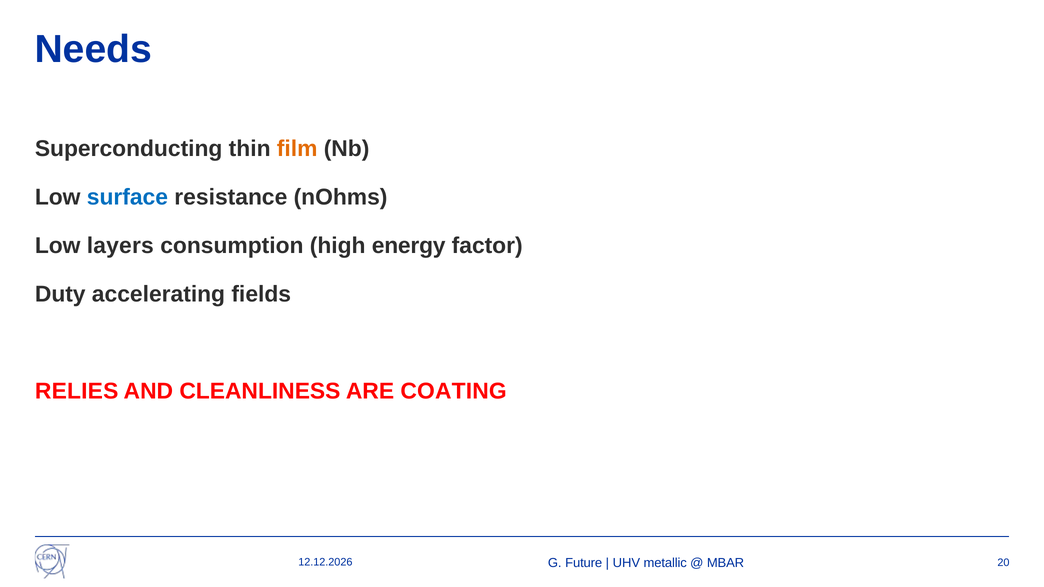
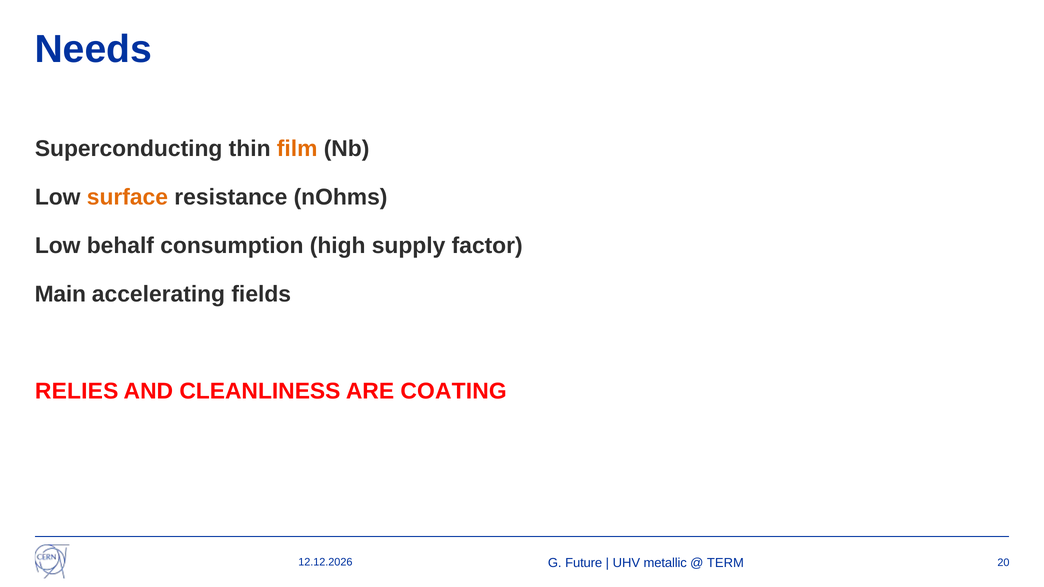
surface colour: blue -> orange (127, 197)
layers: layers -> behalf (120, 246)
energy: energy -> supply (409, 246)
Duty: Duty -> Main (60, 294)
MBAR: MBAR -> TERM (725, 563)
